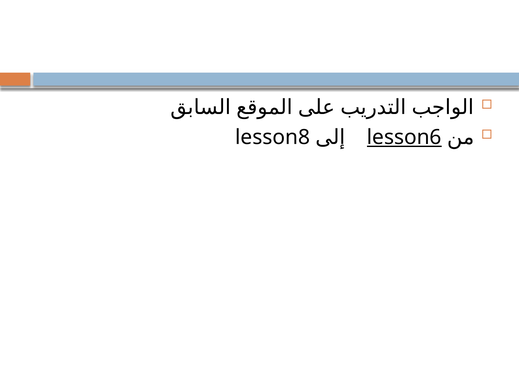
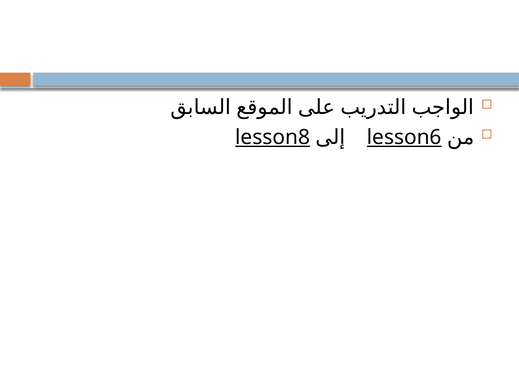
lesson8 underline: none -> present (273, 138)
